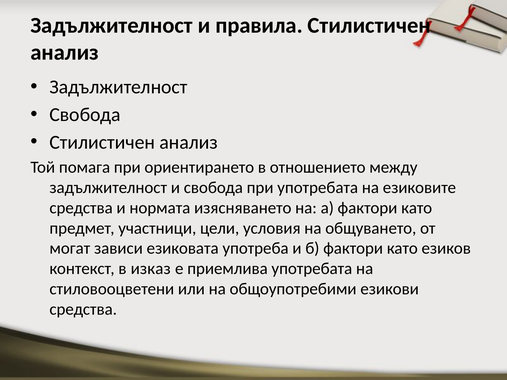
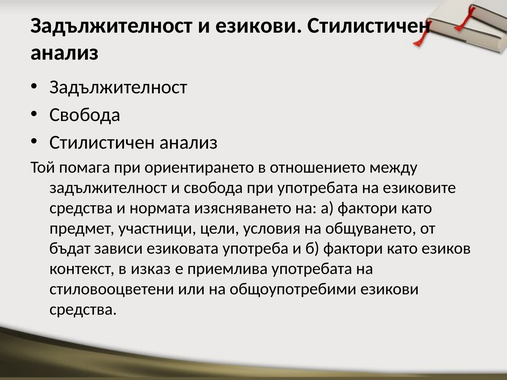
и правила: правила -> езикови (259, 25)
могат: могат -> бъдат (70, 249)
